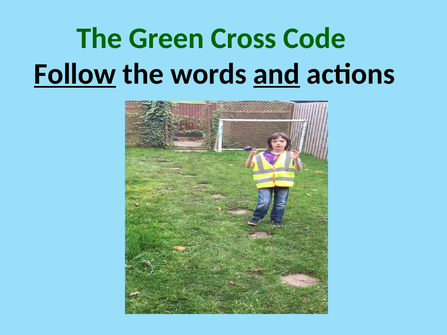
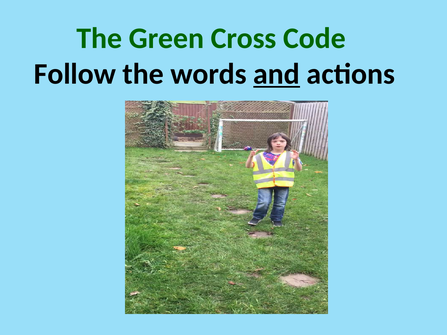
Follow underline: present -> none (75, 74)
